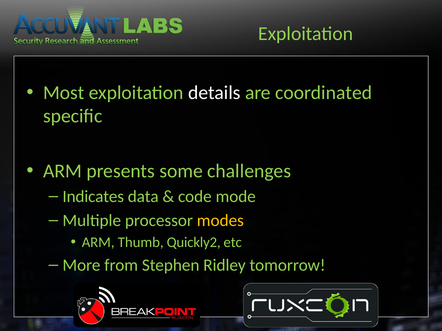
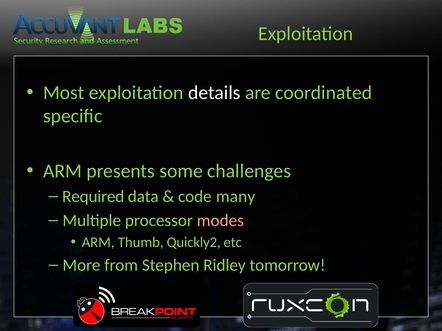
Indicates: Indicates -> Required (93, 197)
mode: mode -> many (236, 197)
modes colour: yellow -> pink (220, 221)
